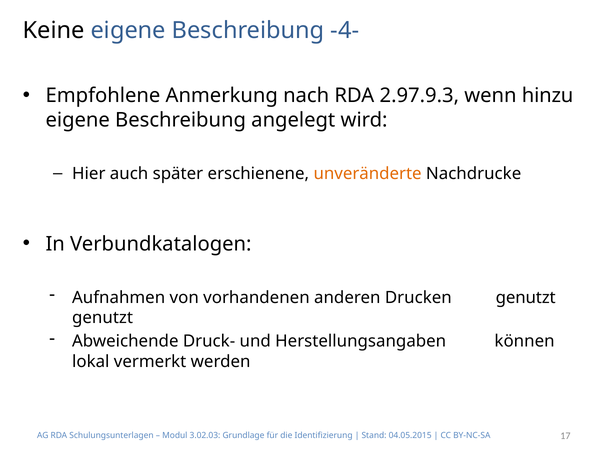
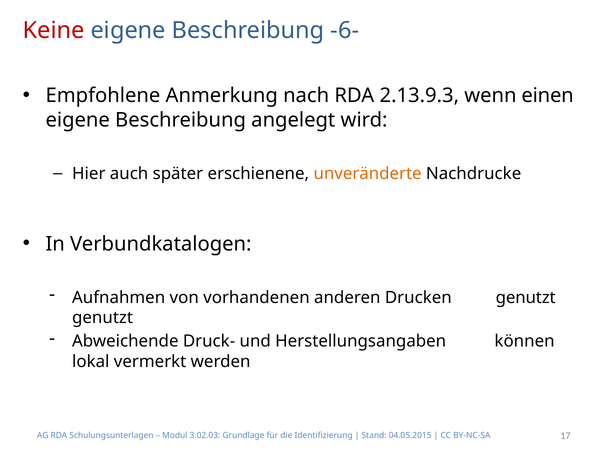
Keine colour: black -> red (54, 31)
-4-: -4- -> -6- (345, 31)
2.97.9.3: 2.97.9.3 -> 2.13.9.3 (419, 96)
hinzu: hinzu -> einen (548, 96)
